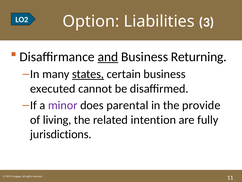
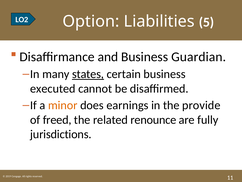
3: 3 -> 5 (206, 22)
and underline: present -> none (108, 57)
Returning: Returning -> Guardian (199, 57)
minor colour: purple -> orange (63, 105)
parental: parental -> earnings (127, 105)
living: living -> freed (57, 120)
intention: intention -> renounce (153, 120)
